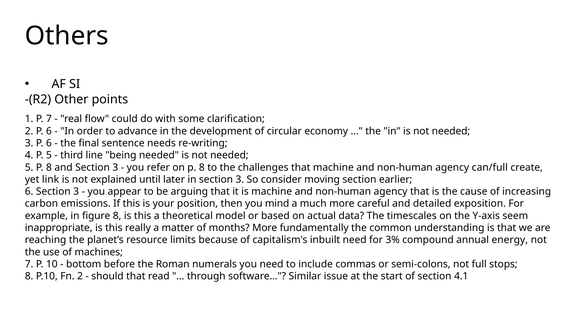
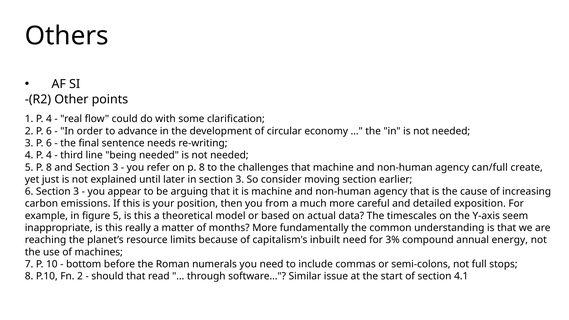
1 P 7: 7 -> 4 (49, 119)
4 P 5: 5 -> 4 (49, 155)
link: link -> just (51, 180)
mind: mind -> from (277, 204)
figure 8: 8 -> 5 (117, 216)
